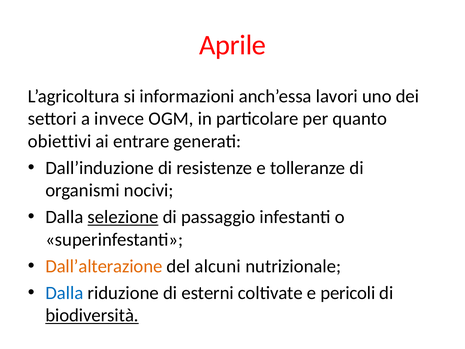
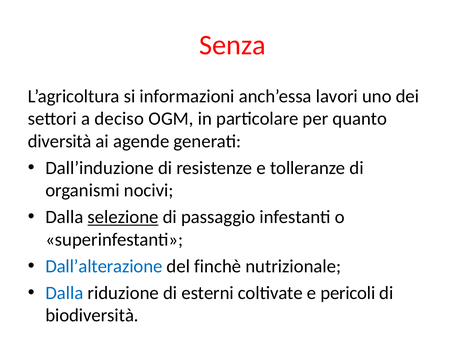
Aprile: Aprile -> Senza (232, 45)
invece: invece -> deciso (119, 119)
obiettivi: obiettivi -> diversità (60, 141)
entrare: entrare -> agende (141, 141)
Dall’alterazione colour: orange -> blue (104, 266)
alcuni: alcuni -> finchè (218, 266)
biodiversità underline: present -> none (92, 315)
